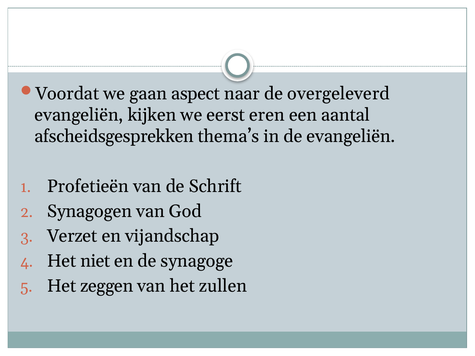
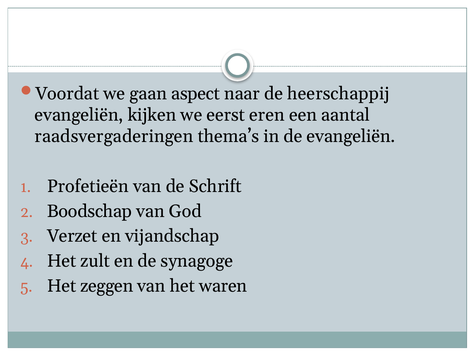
overgeleverd: overgeleverd -> heerschappij (339, 94)
afscheidsgesprekken: afscheidsgesprekken -> raadsvergaderingen (114, 136)
Synagogen: Synagogen -> Boodschap (90, 211)
niet: niet -> zult (95, 261)
zullen: zullen -> waren (223, 286)
